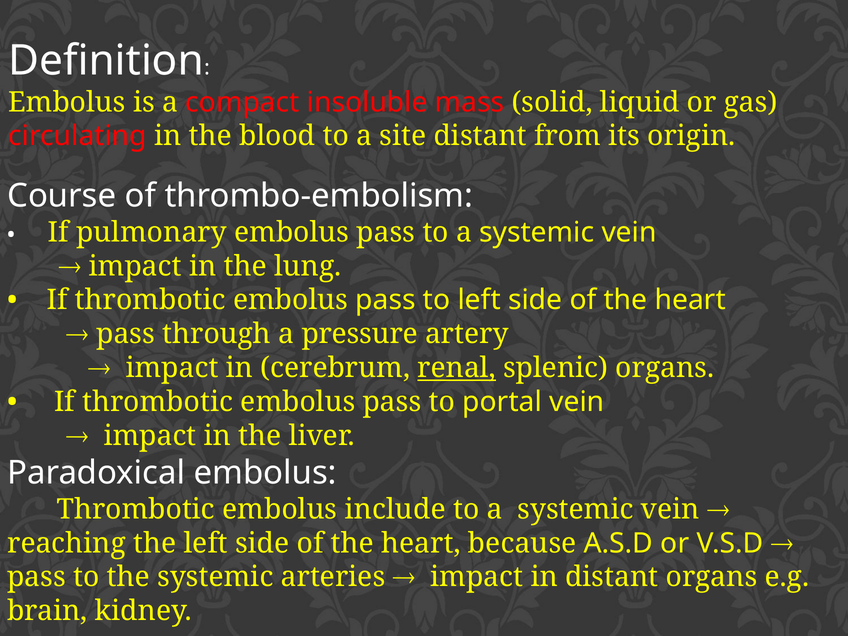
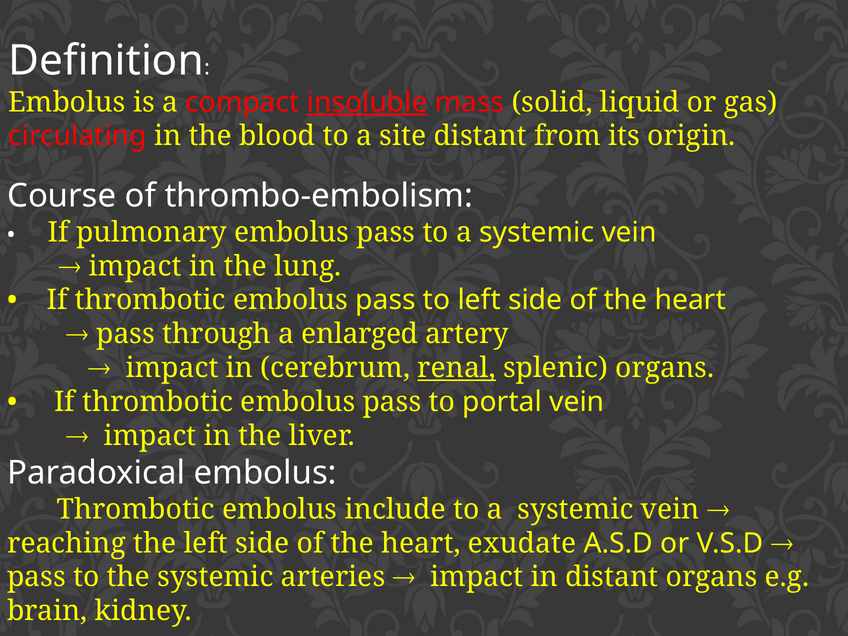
insoluble underline: none -> present (367, 102)
pressure: pressure -> enlarged (360, 334)
because: because -> exudate (522, 543)
